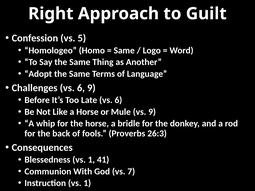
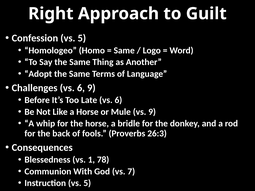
41: 41 -> 78 (103, 160)
Instruction vs 1: 1 -> 5 (87, 183)
